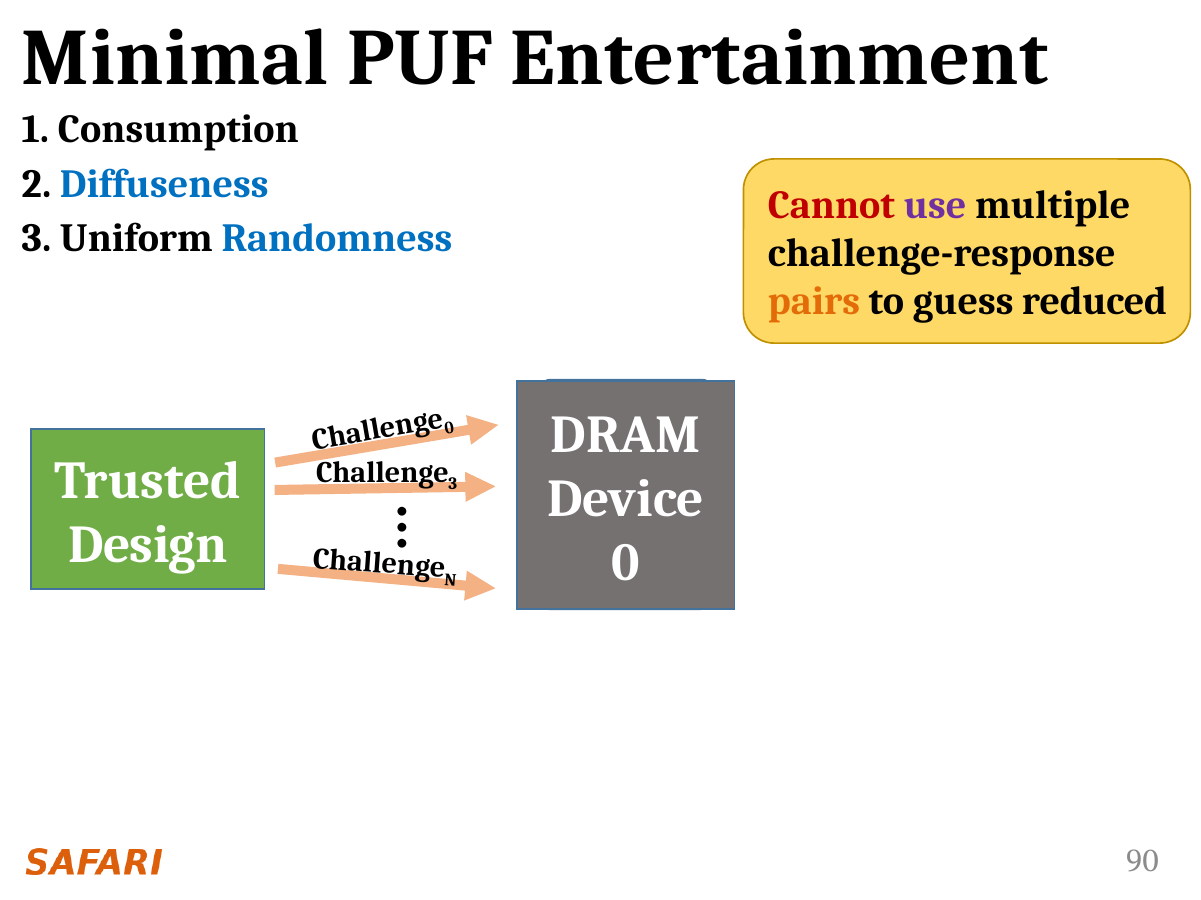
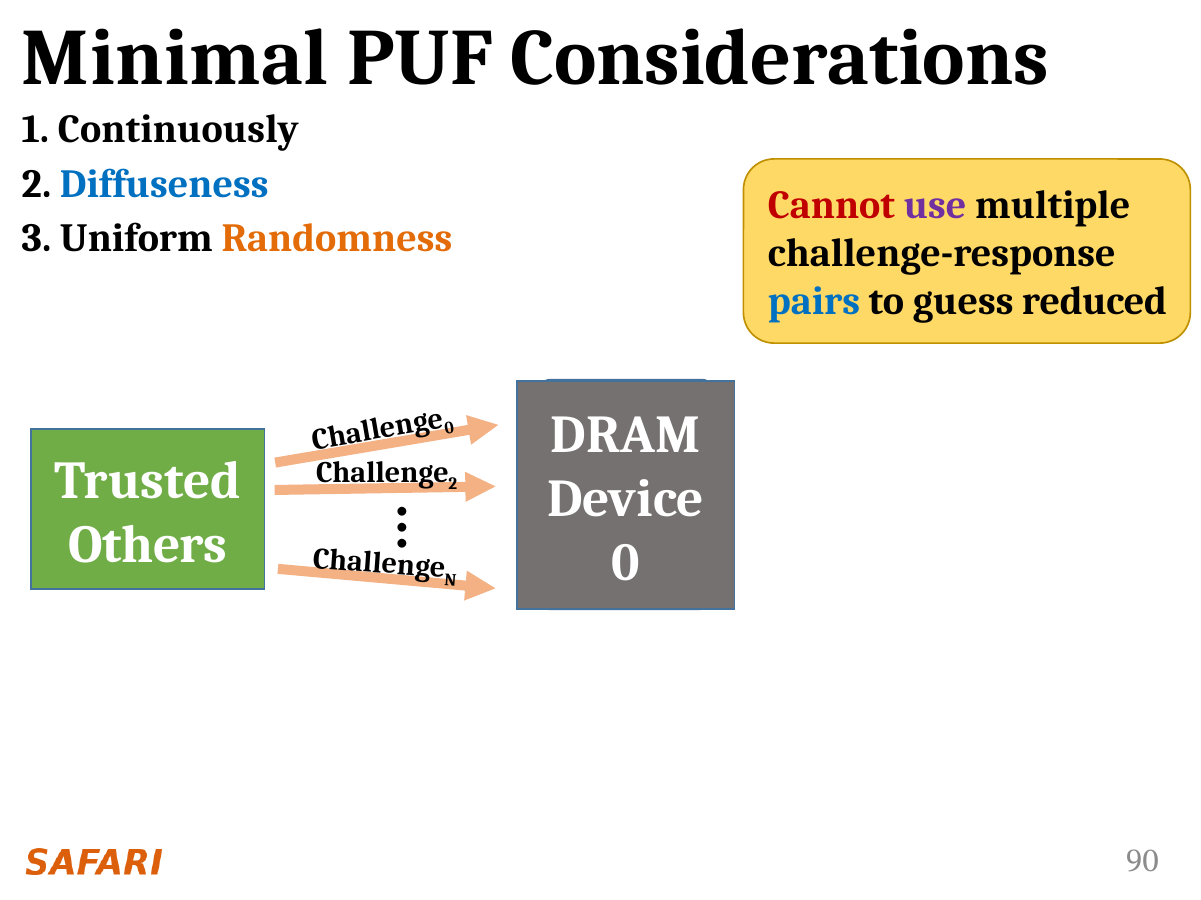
Entertainment: Entertainment -> Considerations (780, 58)
Consumption: Consumption -> Continuously (178, 130)
Randomness colour: blue -> orange (337, 239)
pairs colour: orange -> blue (814, 301)
3: 3 -> 2 (453, 484)
Design: Design -> Others (148, 545)
